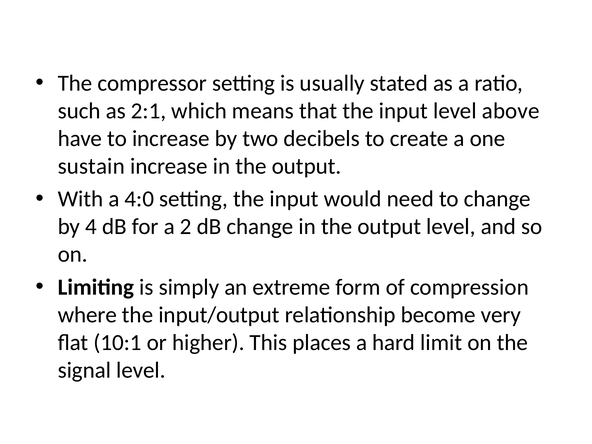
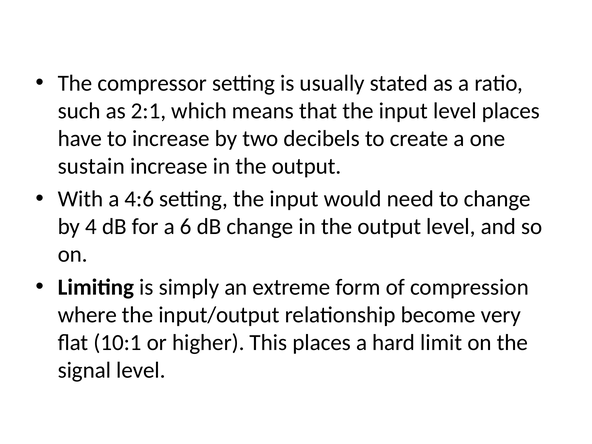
level above: above -> places (511, 111)
4:0: 4:0 -> 4:6 (139, 199)
2: 2 -> 6 (186, 227)
